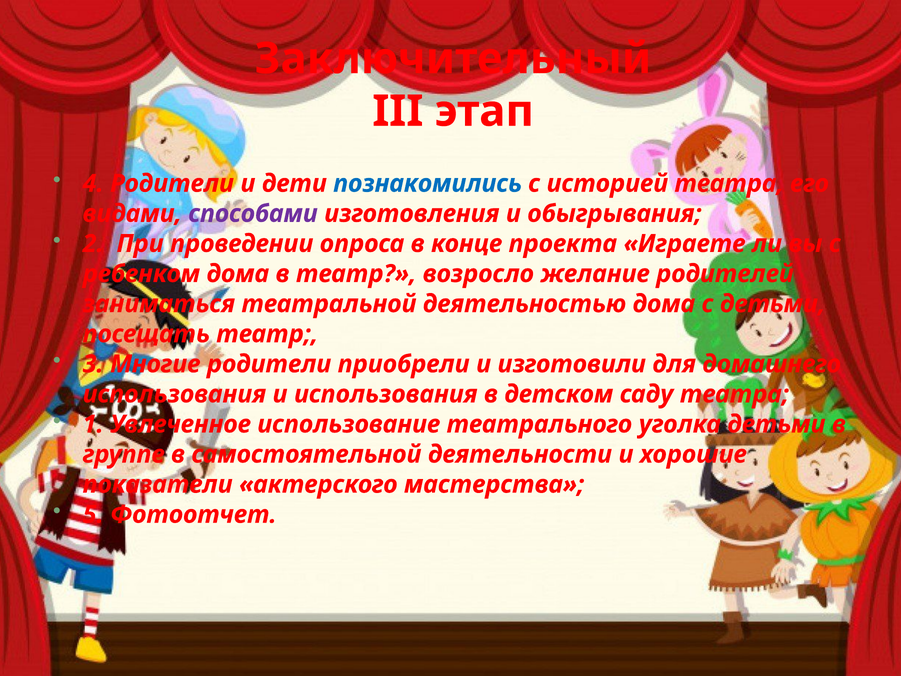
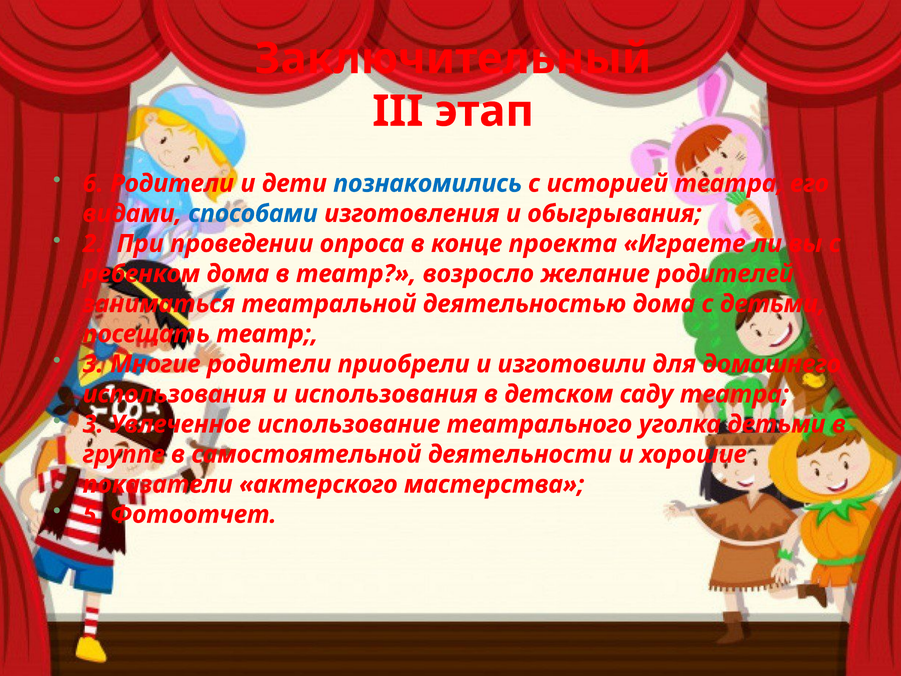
4: 4 -> 6 (93, 183)
способами colour: purple -> blue (253, 214)
1: 1 -> 3 (93, 424)
